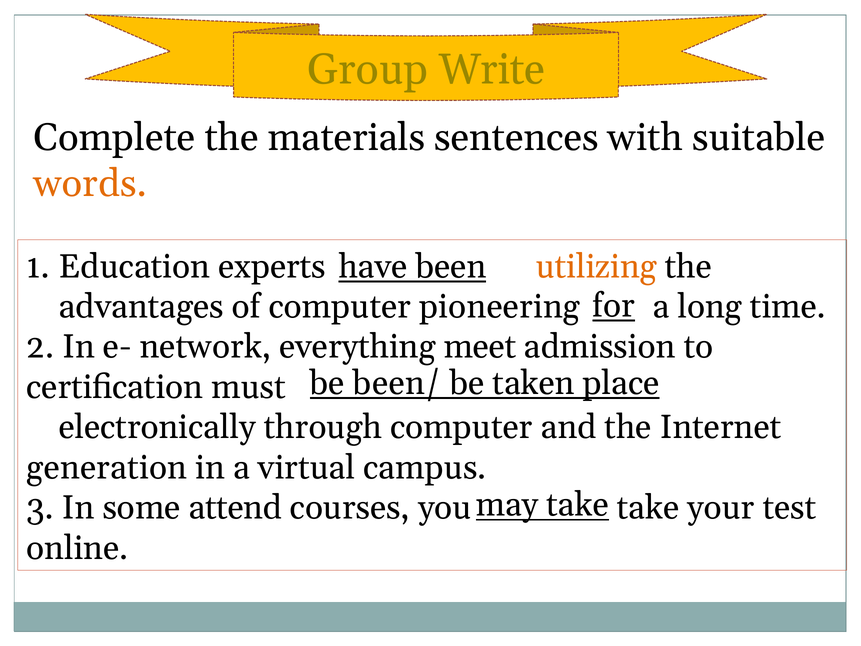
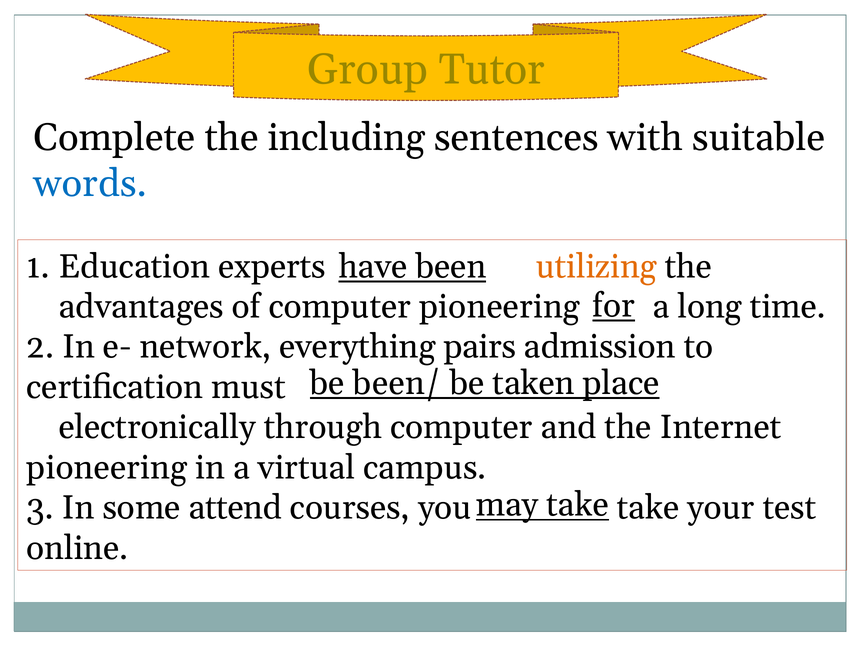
Write: Write -> Tutor (492, 69)
materials: materials -> including (347, 137)
words colour: orange -> blue (90, 183)
meet: meet -> pairs (480, 347)
generation: generation -> pioneering (107, 467)
